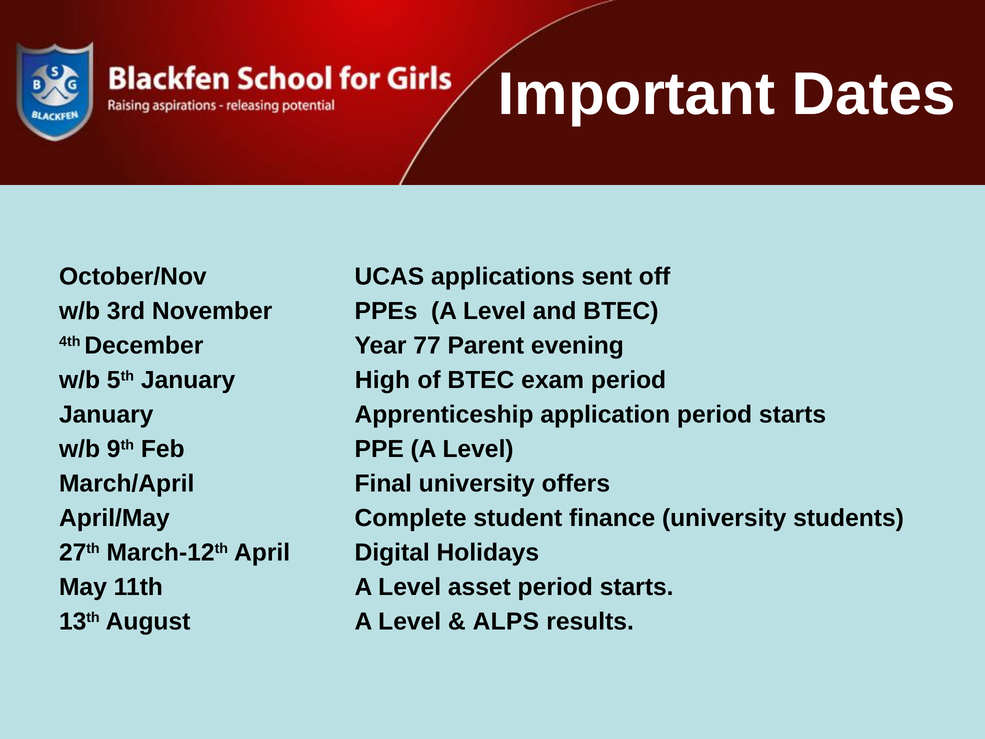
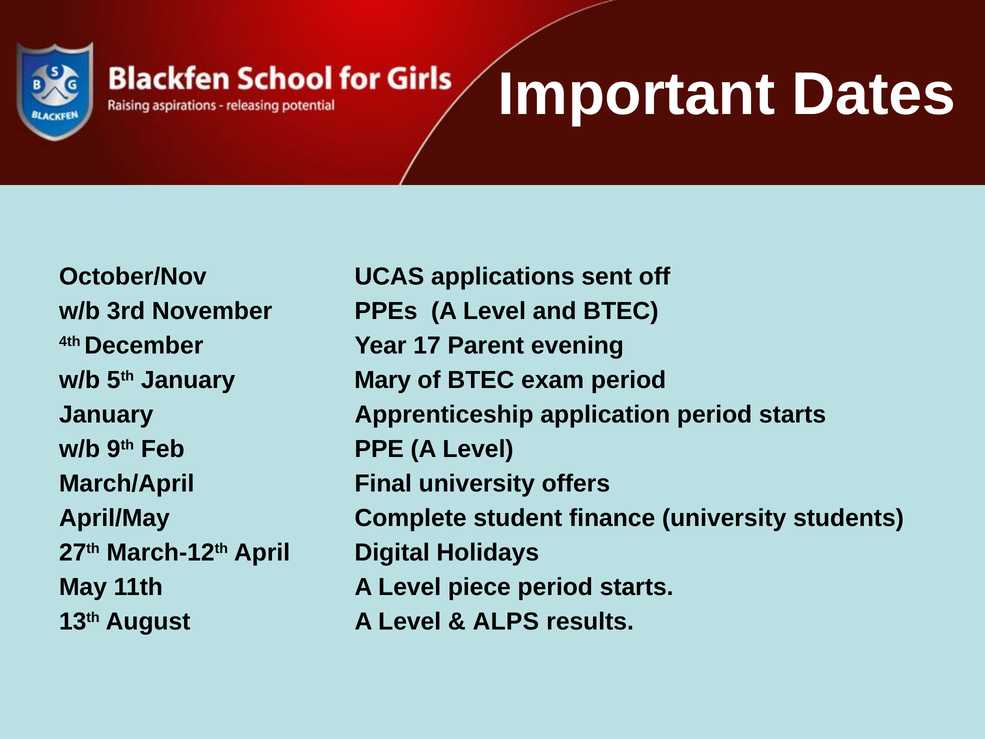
77: 77 -> 17 (427, 345)
High: High -> Mary (383, 380)
asset: asset -> piece (479, 587)
